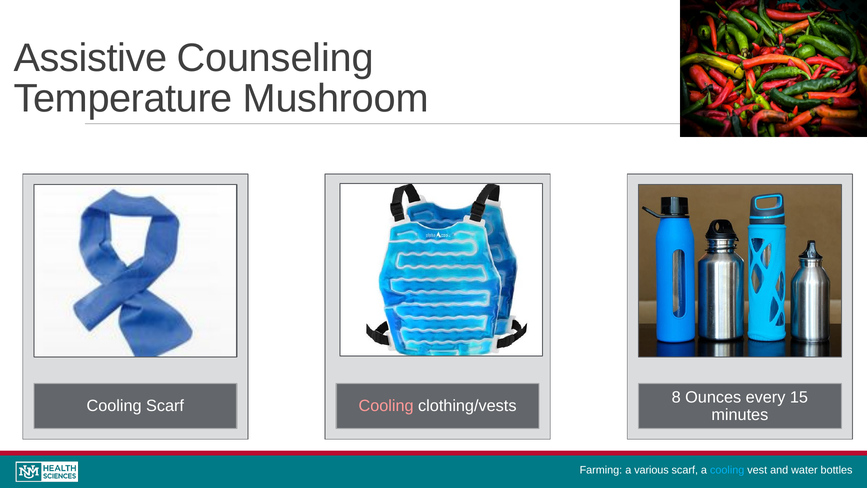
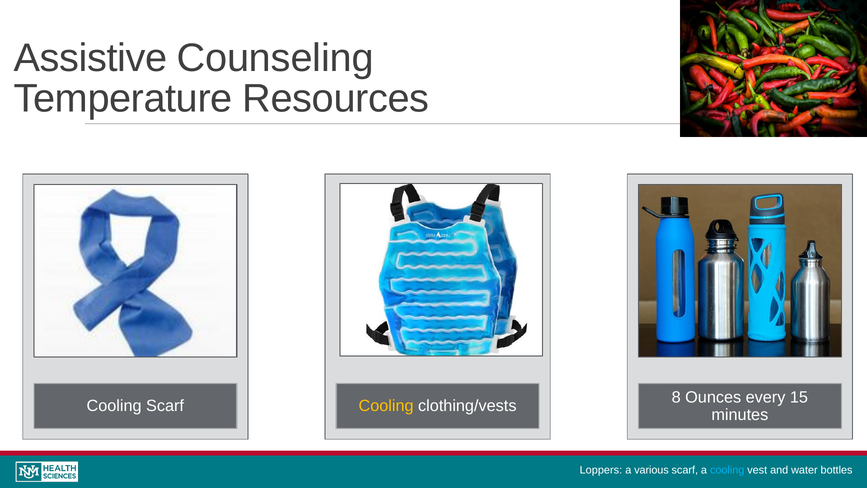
Mushroom: Mushroom -> Resources (336, 98)
Cooling colour: pink -> yellow (386, 406)
Farming: Farming -> Loppers (601, 470)
